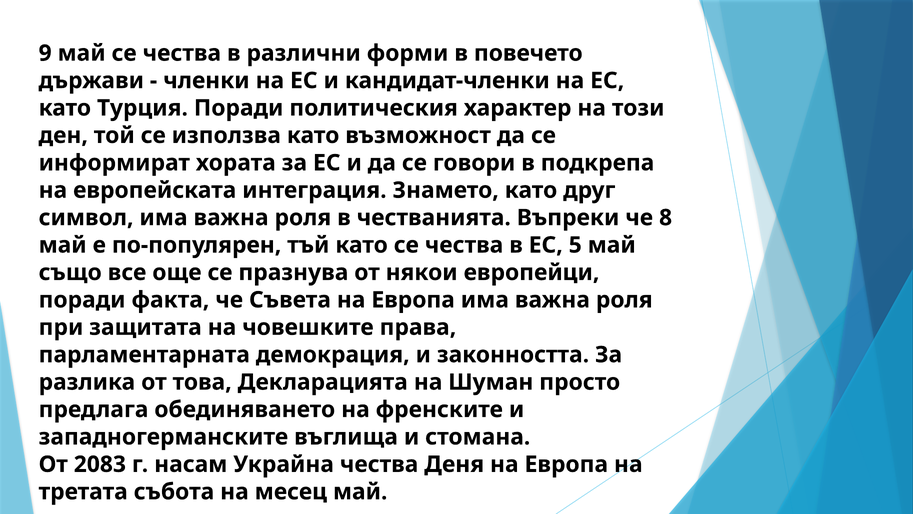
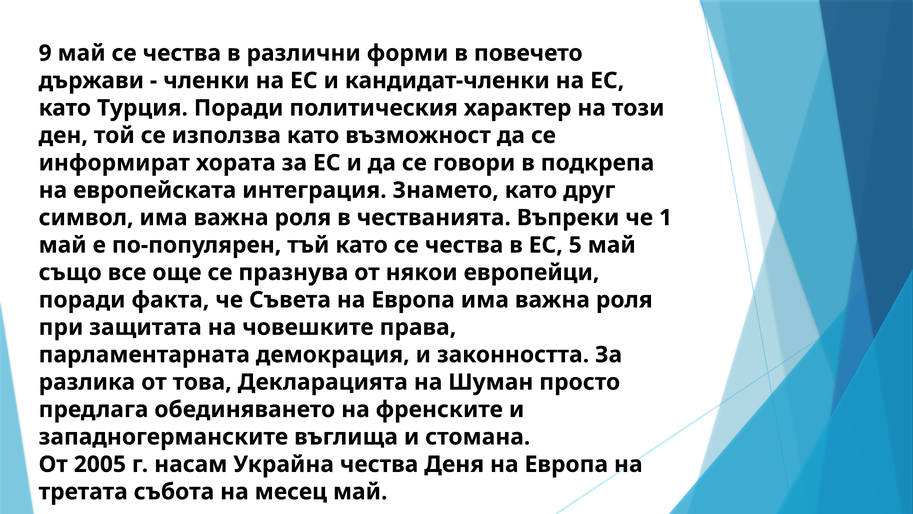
8: 8 -> 1 (666, 217)
2083: 2083 -> 2005 (100, 464)
